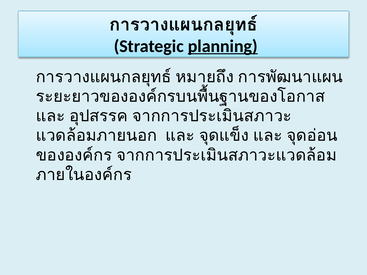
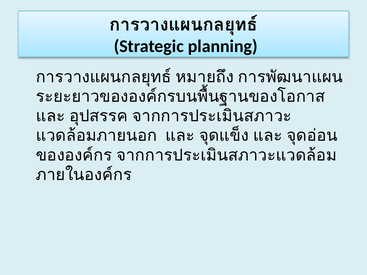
planning underline: present -> none (223, 46)
